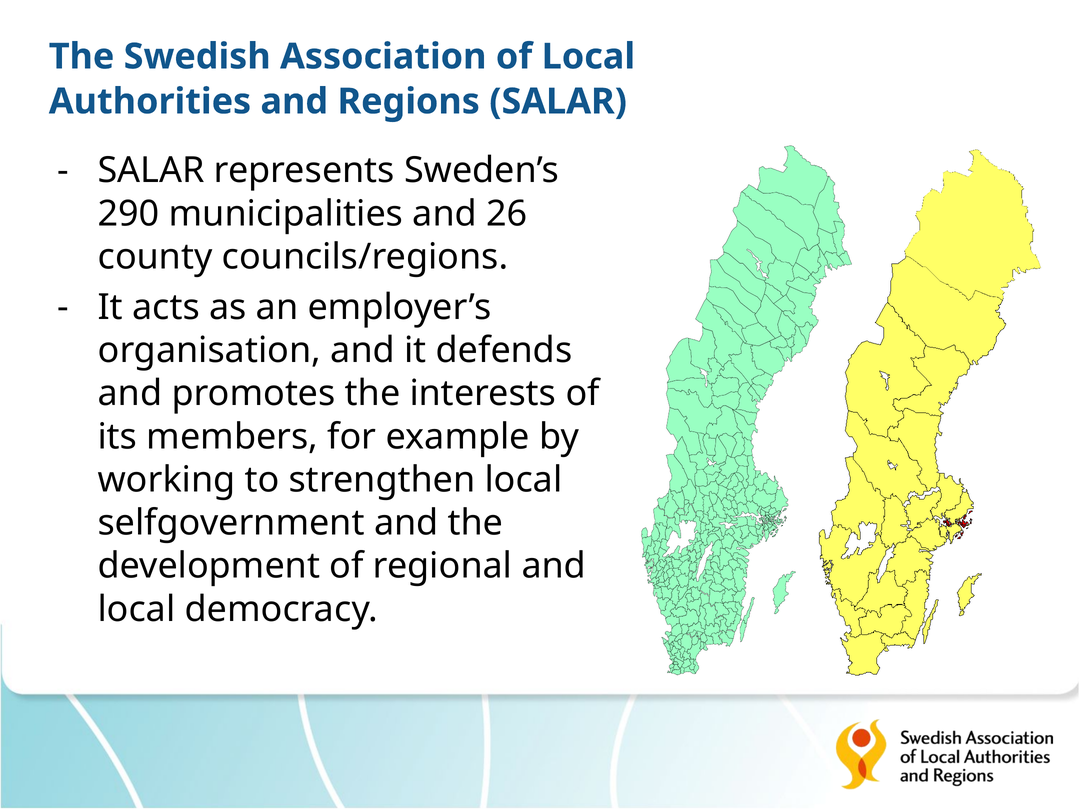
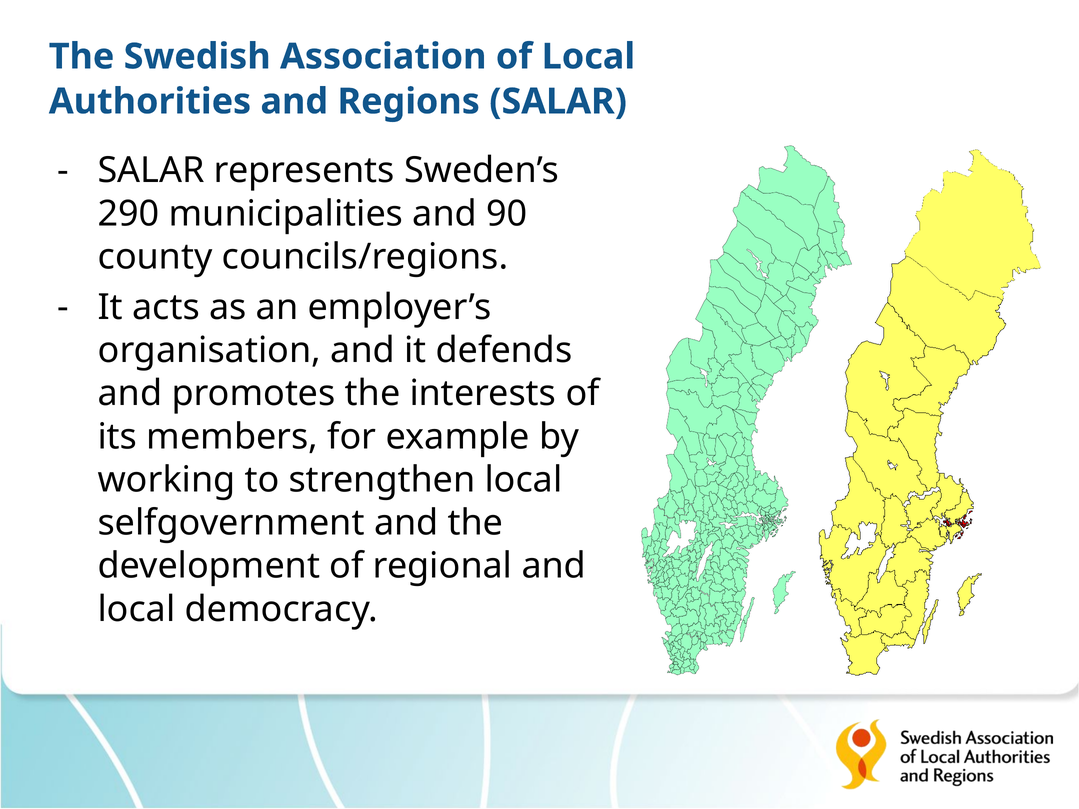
26: 26 -> 90 (507, 214)
